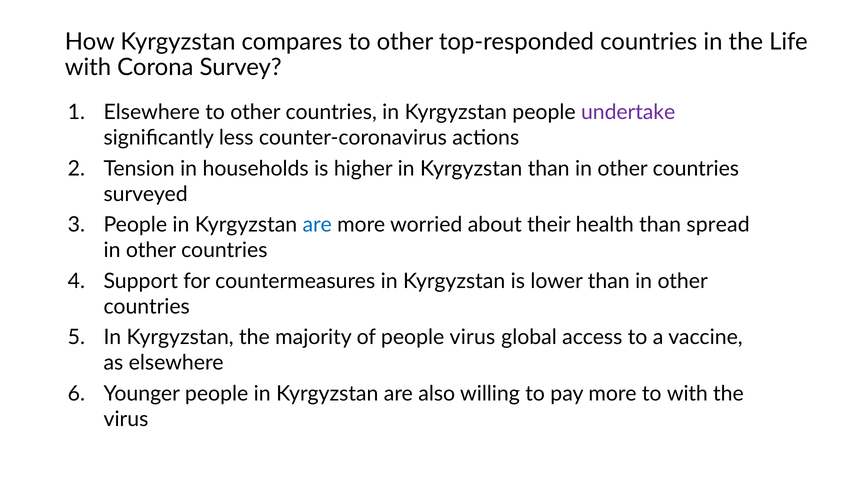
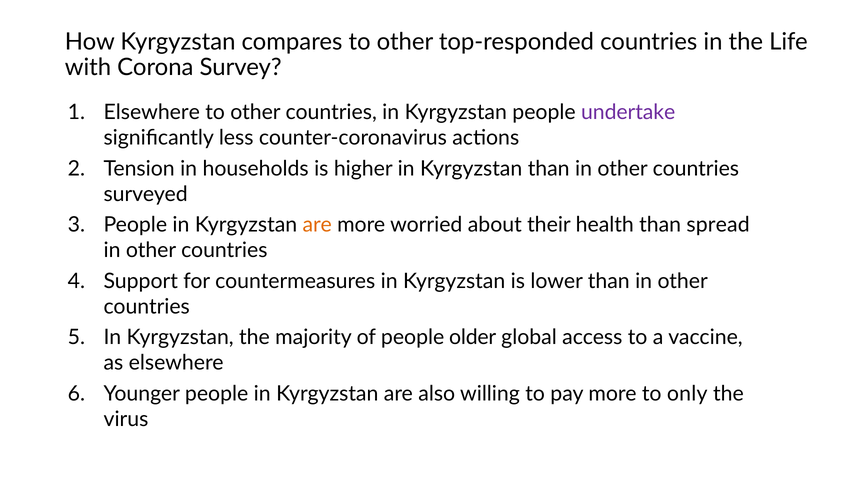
are colour: blue -> orange (317, 225)
people virus: virus -> older (473, 338)
to with: with -> only (687, 394)
